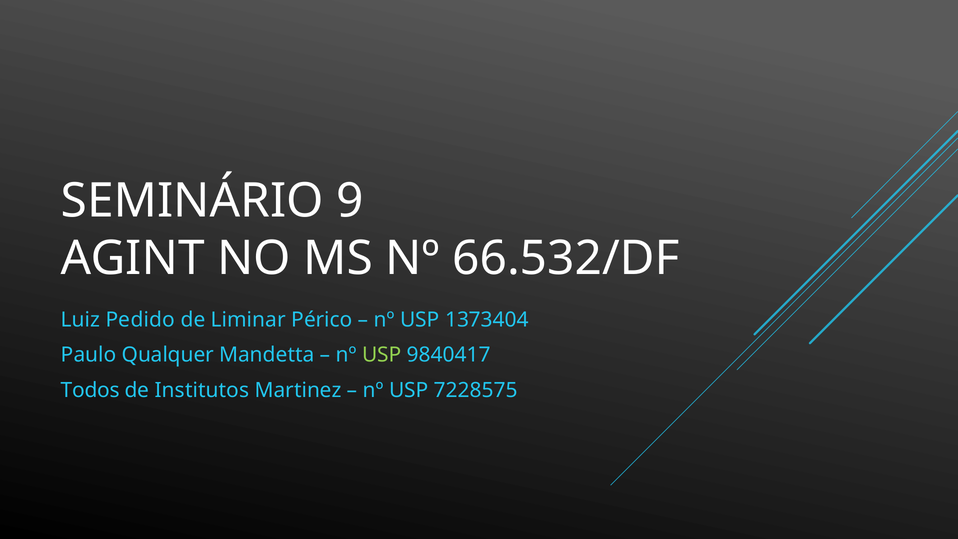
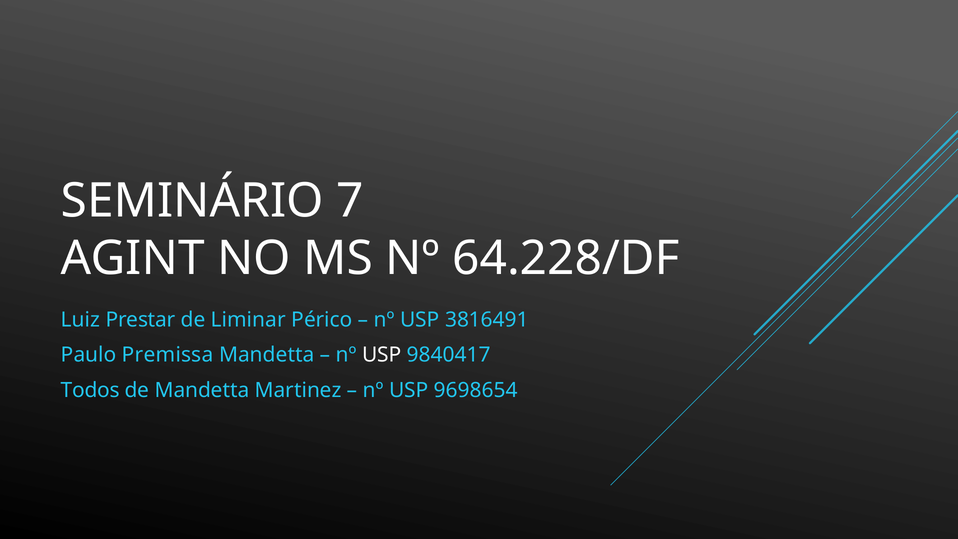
9: 9 -> 7 (350, 201)
66.532/DF: 66.532/DF -> 64.228/DF (566, 258)
Pedido: Pedido -> Prestar (141, 320)
1373404: 1373404 -> 3816491 (487, 320)
Qualquer: Qualquer -> Premissa (168, 355)
USP colour: light green -> white (382, 355)
de Institutos: Institutos -> Mandetta (202, 390)
7228575: 7228575 -> 9698654 (476, 390)
